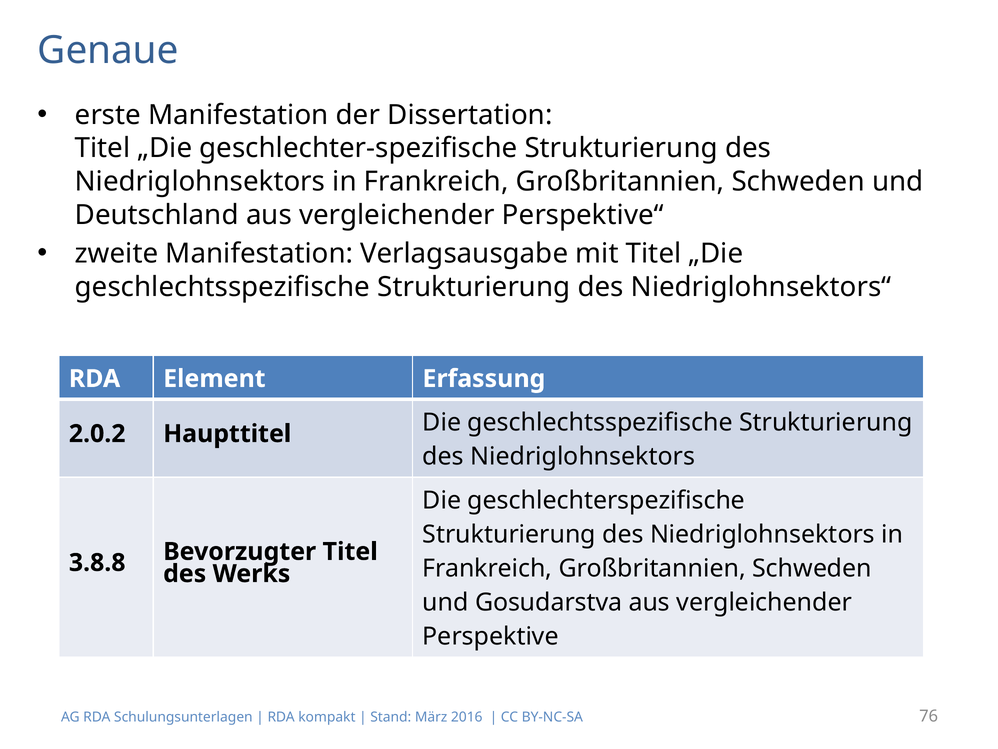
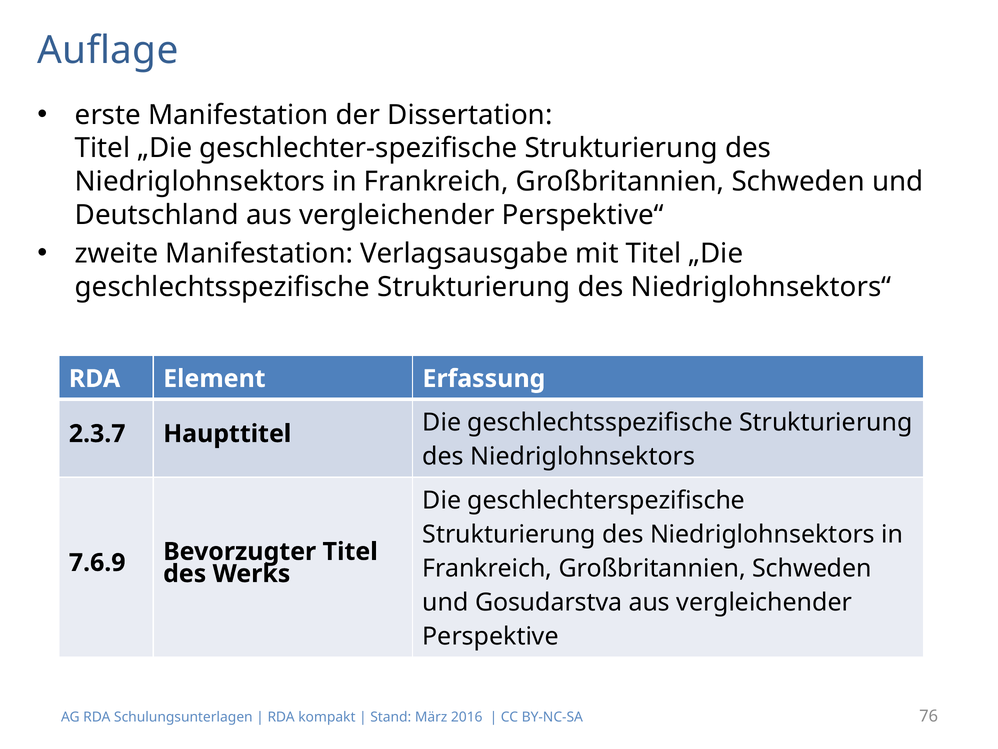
Genaue: Genaue -> Auflage (108, 50)
2.0.2: 2.0.2 -> 2.3.7 (97, 434)
3.8.8: 3.8.8 -> 7.6.9 (97, 562)
